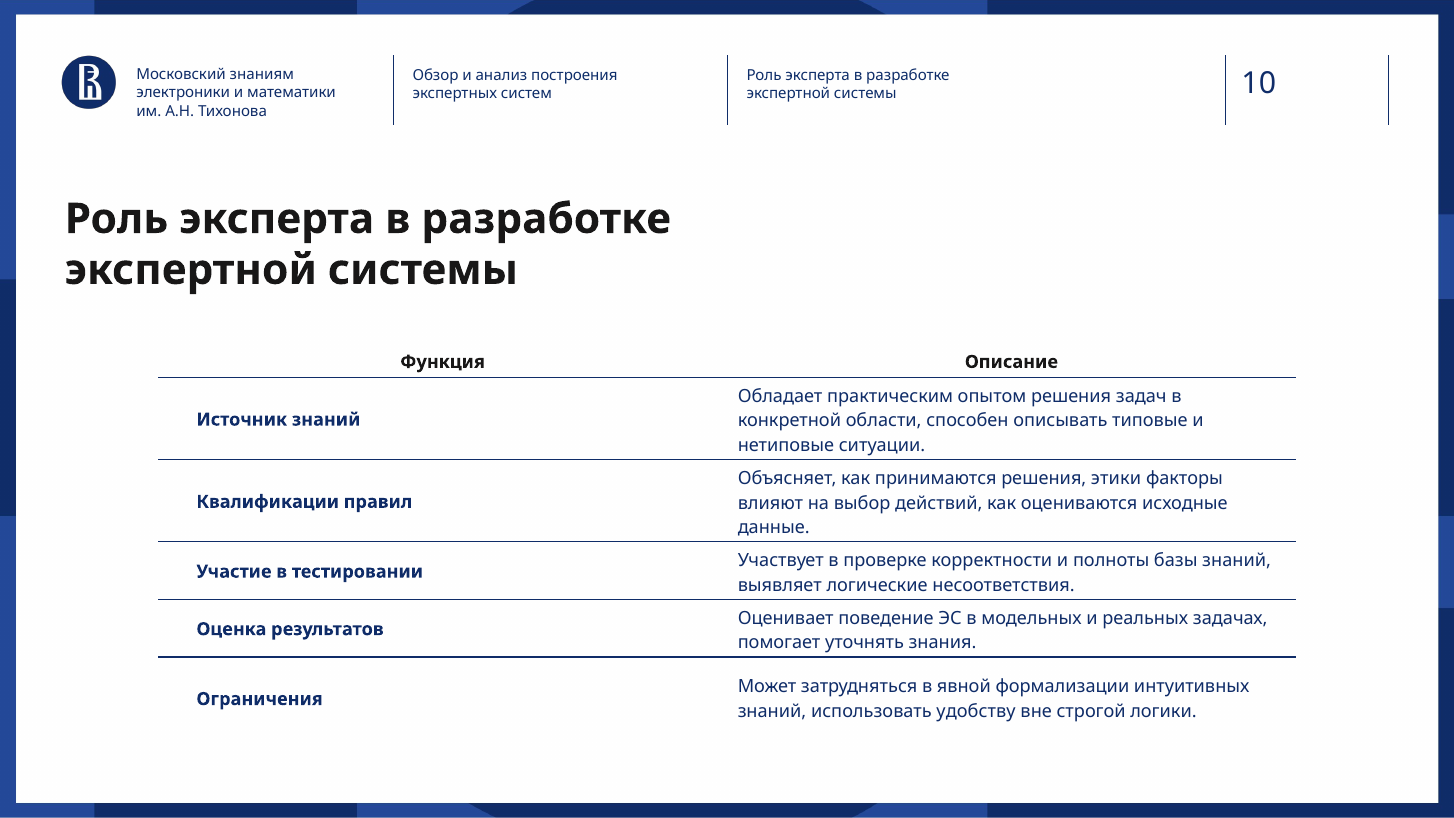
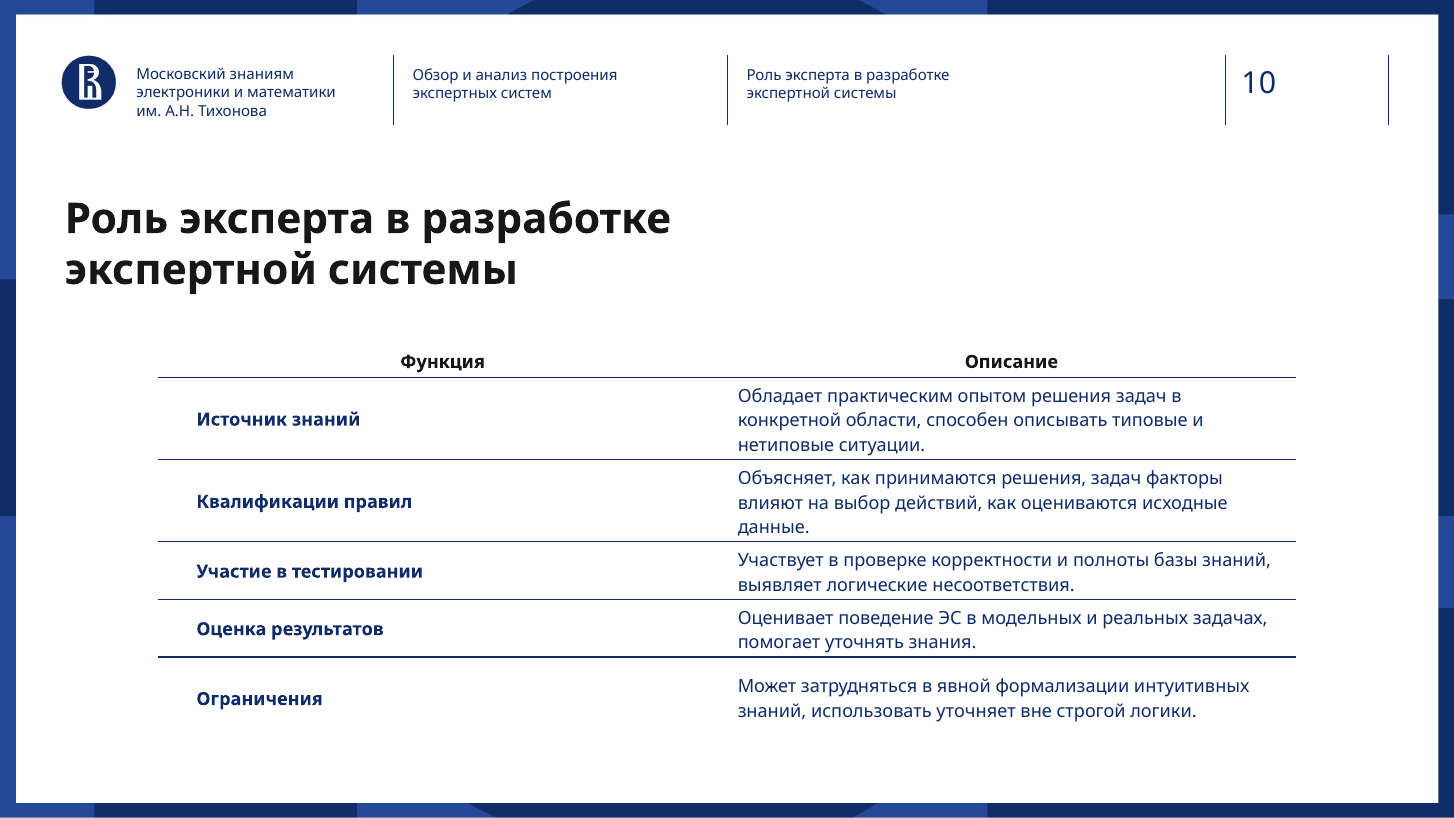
принимаются решения этики: этики -> задач (1116, 478)
удобству: удобству -> уточняет (976, 711)
